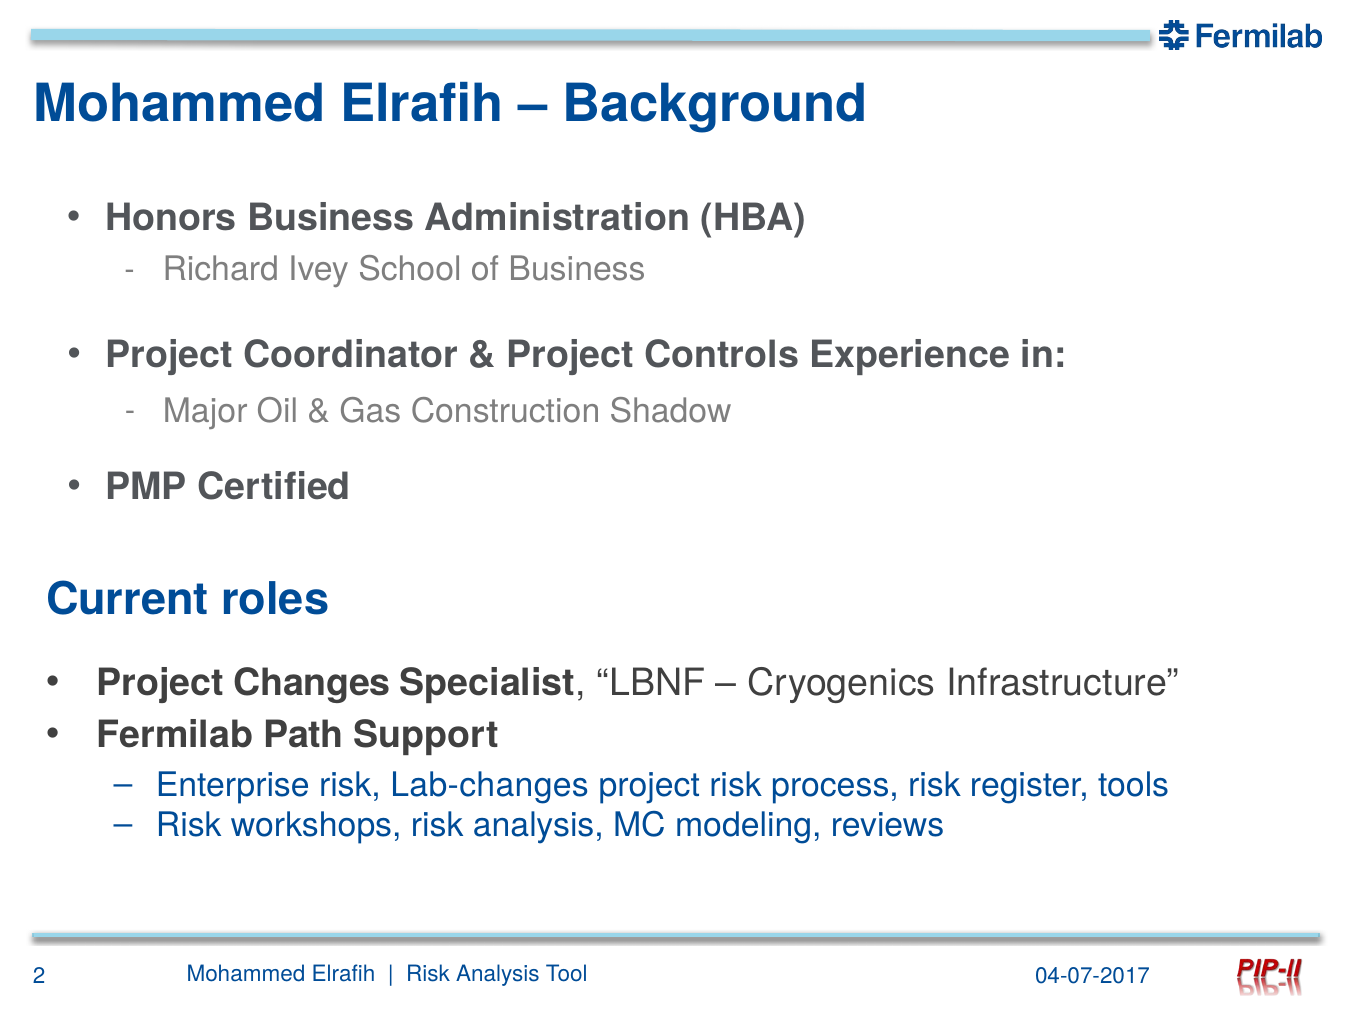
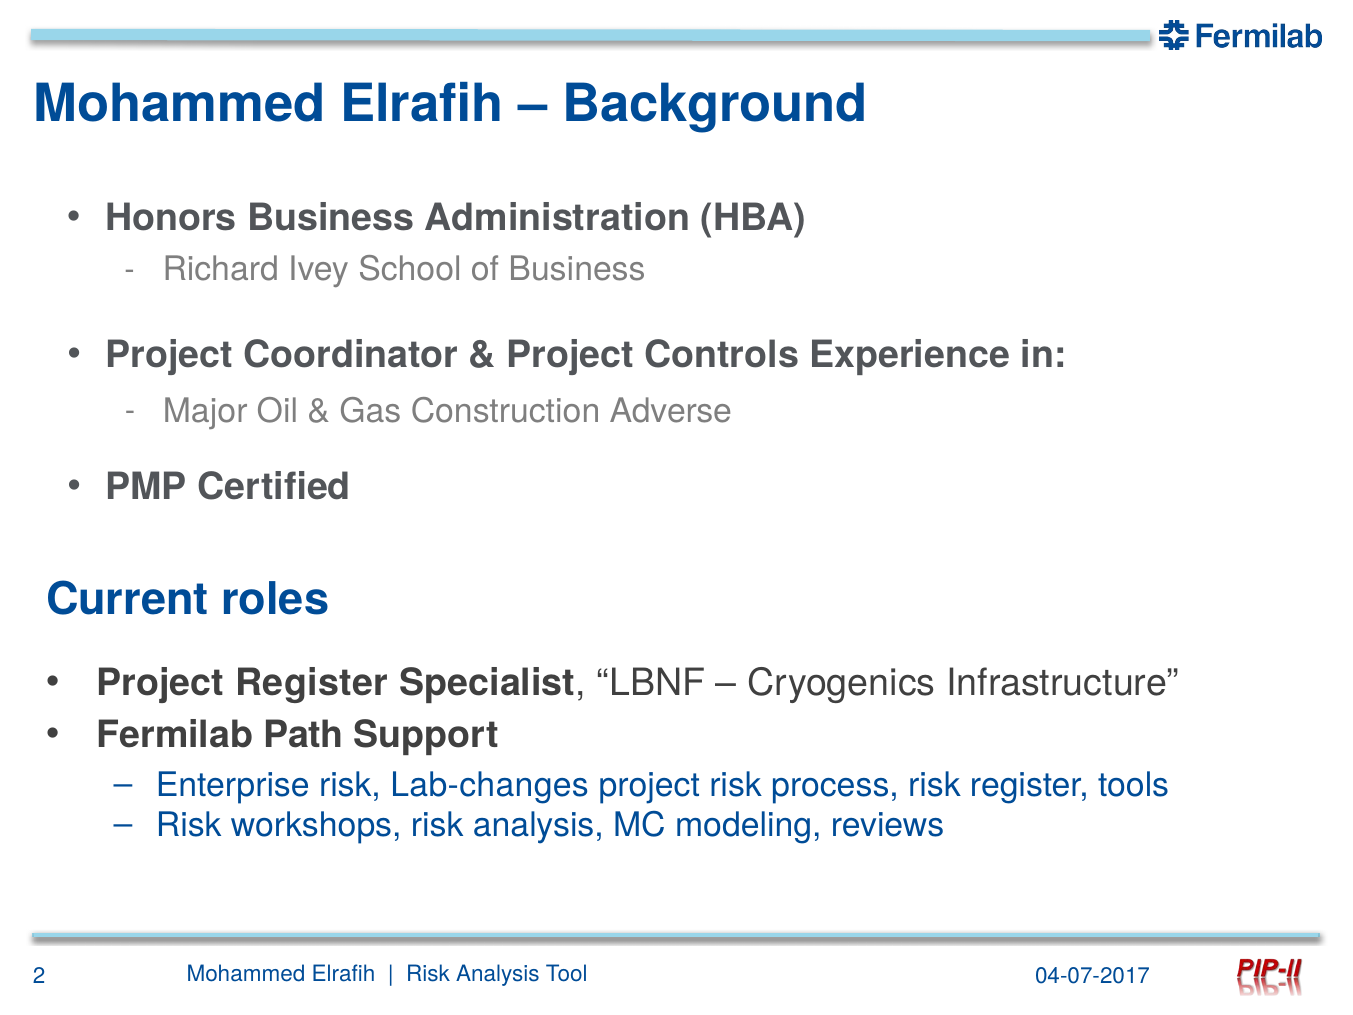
Shadow: Shadow -> Adverse (671, 411)
Project Changes: Changes -> Register (312, 683)
